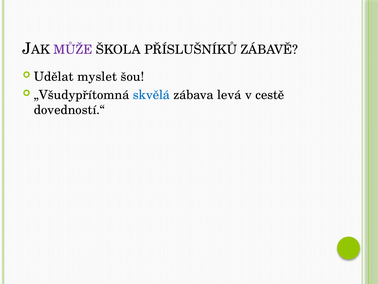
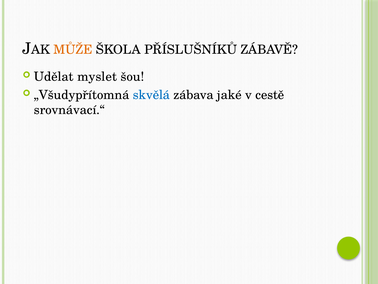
MŮŽE colour: purple -> orange (73, 50)
levá: levá -> jaké (229, 95)
dovedností.“: dovedností.“ -> srovnávací.“ (69, 110)
